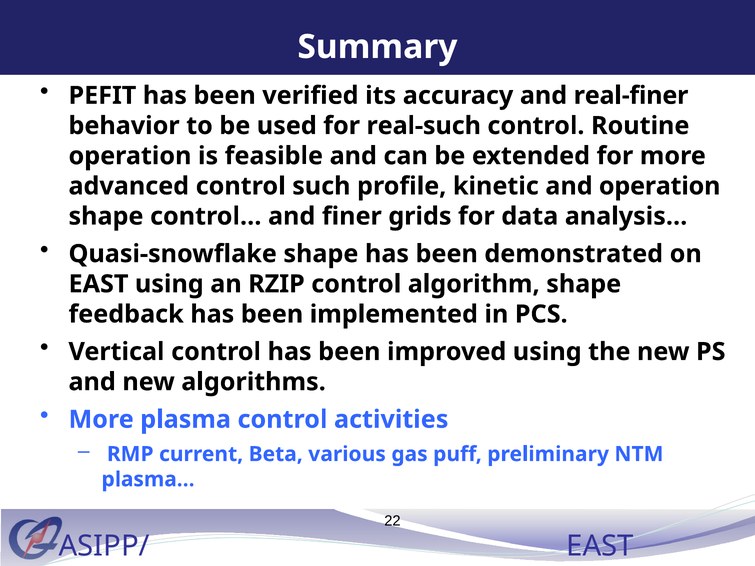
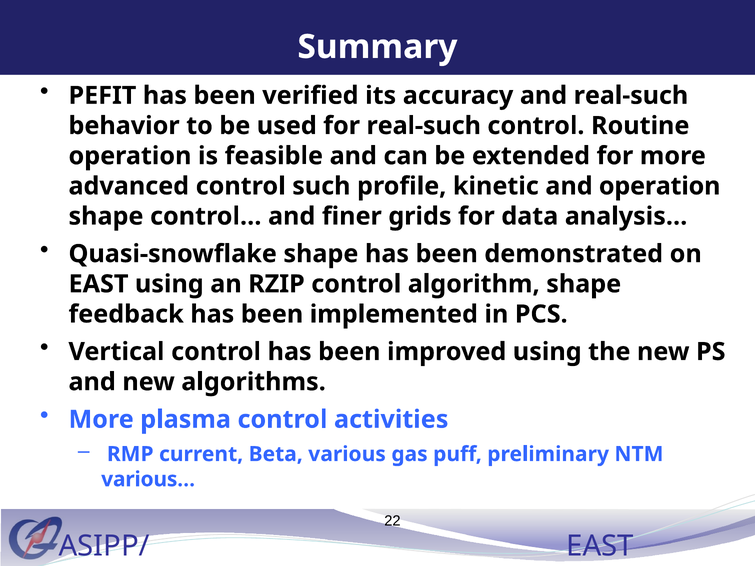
and real-finer: real-finer -> real-such (631, 96)
plasma…: plasma… -> various… (148, 480)
